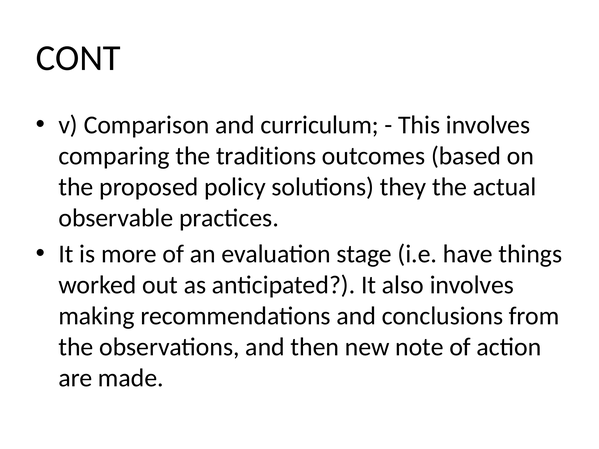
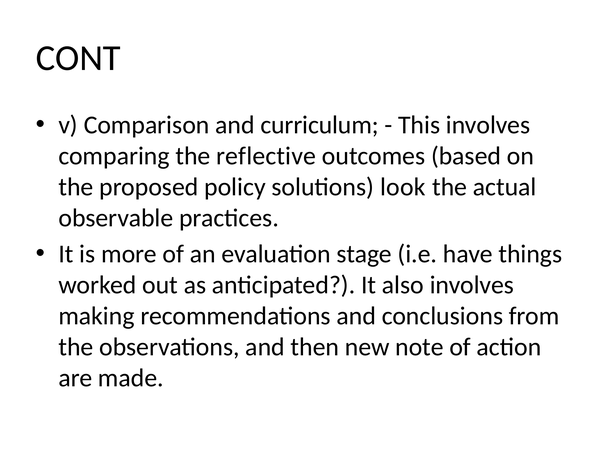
traditions: traditions -> reflective (266, 156)
they: they -> look (403, 187)
